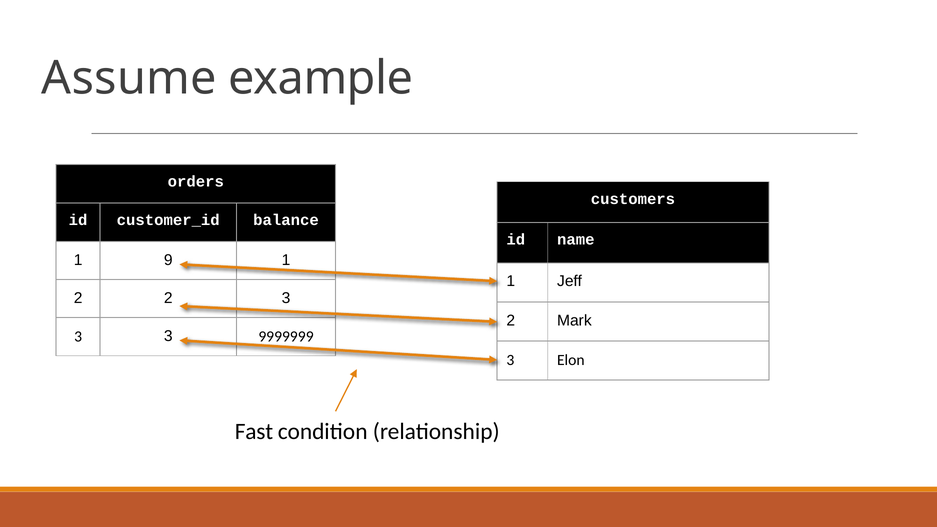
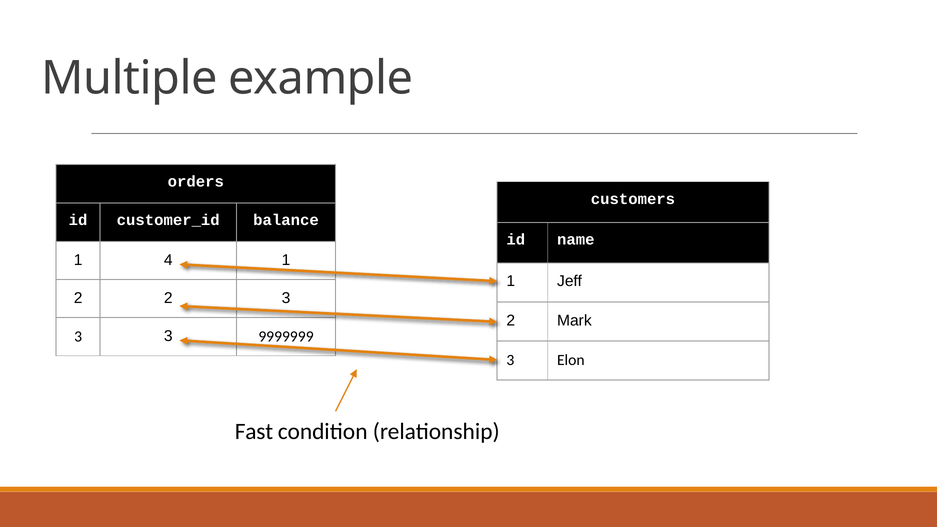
Assume: Assume -> Multiple (130, 78)
9: 9 -> 4 (168, 260)
